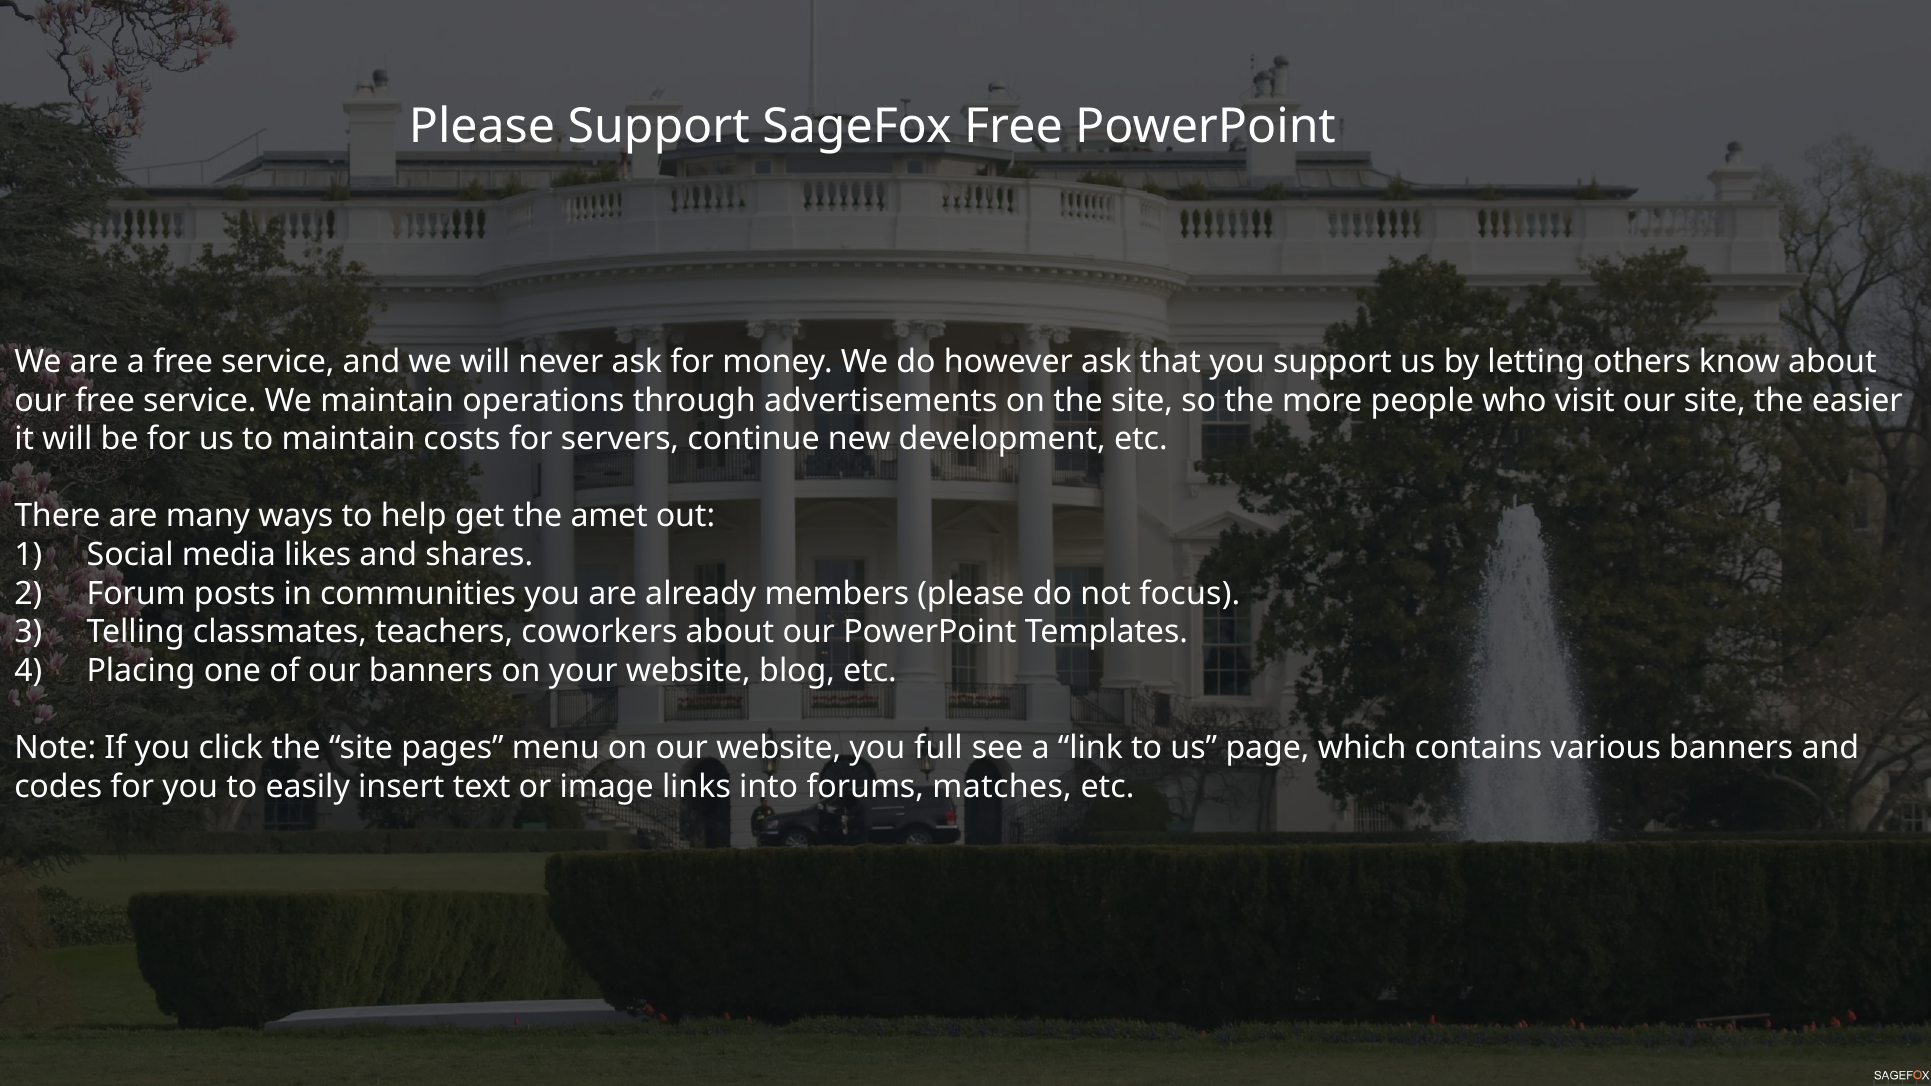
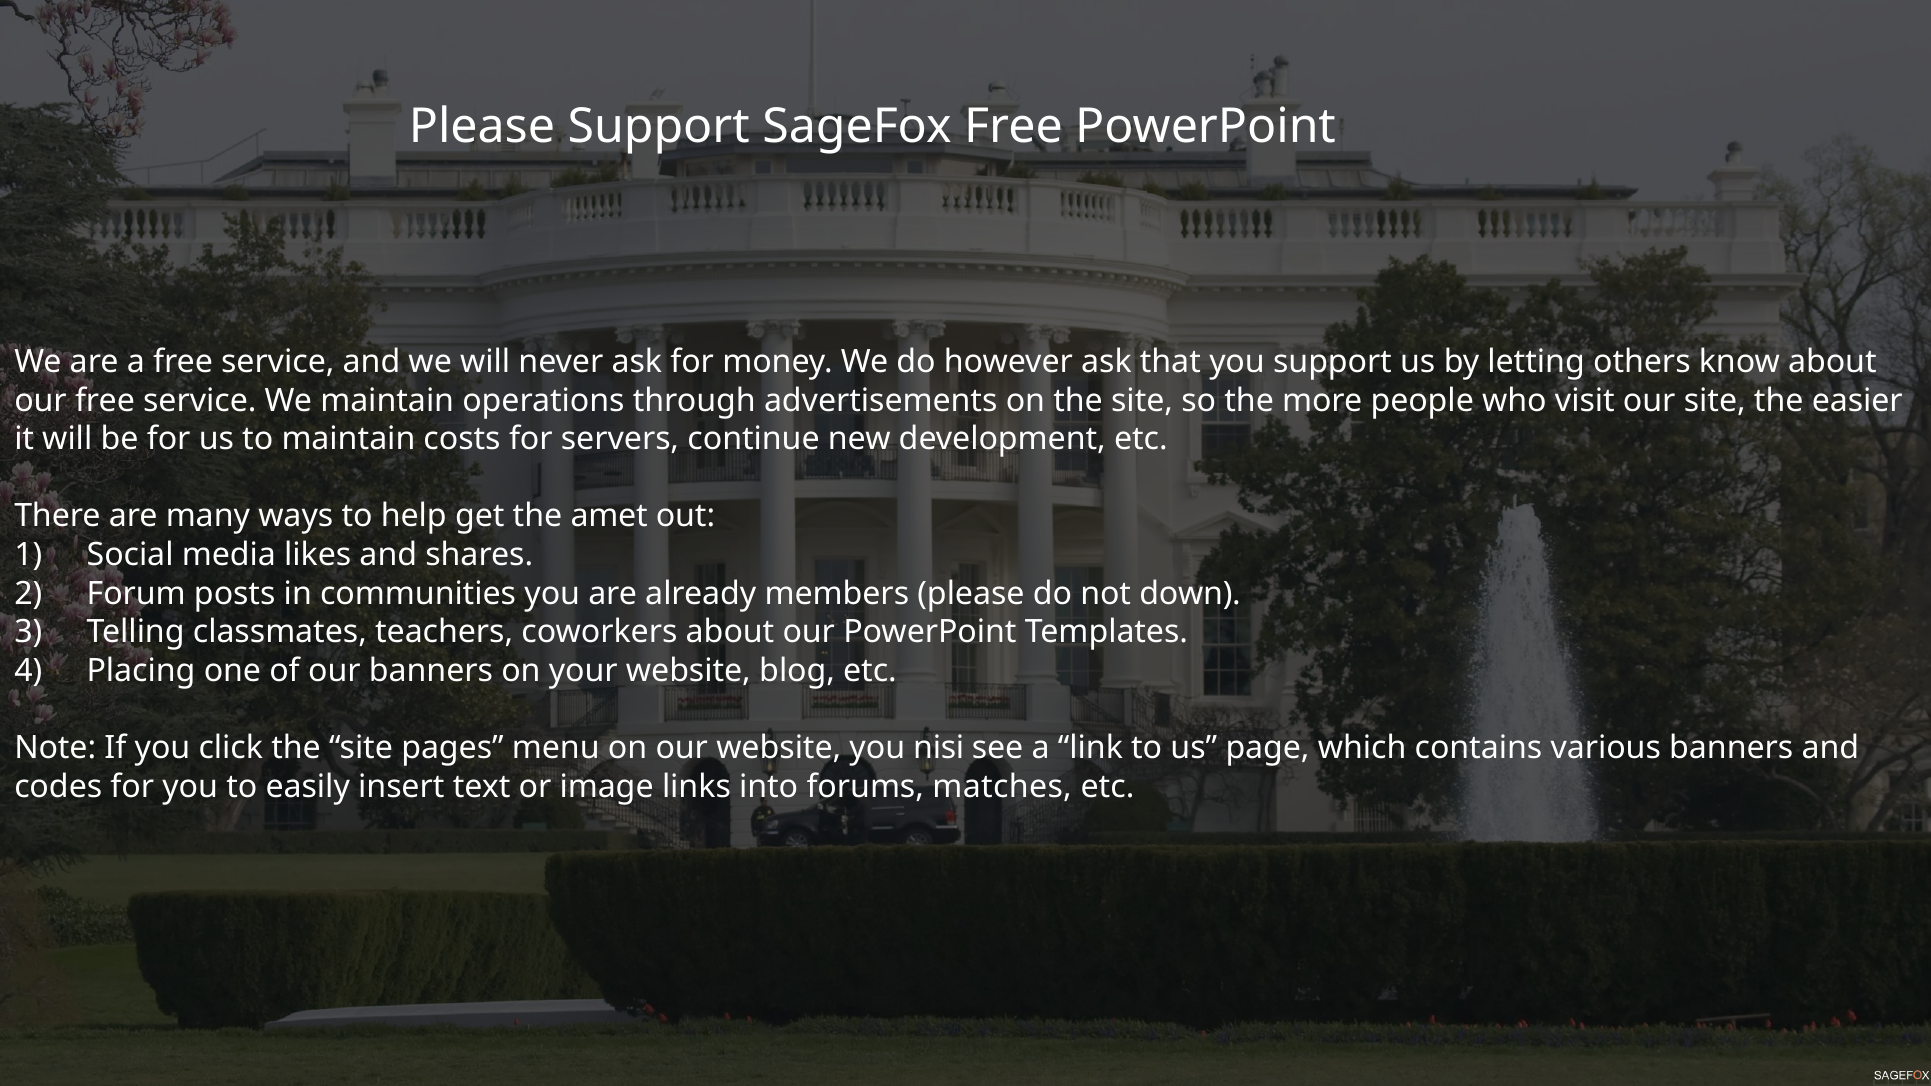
focus: focus -> down (1190, 594)
full: full -> nisi (939, 748)
